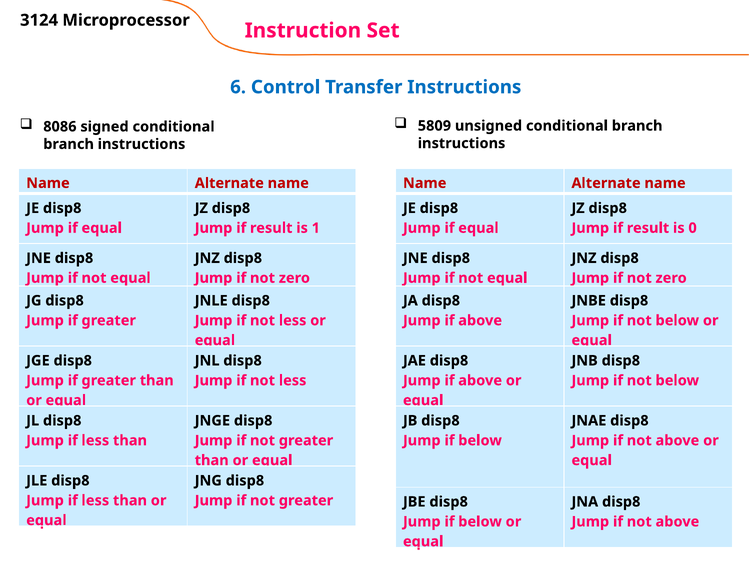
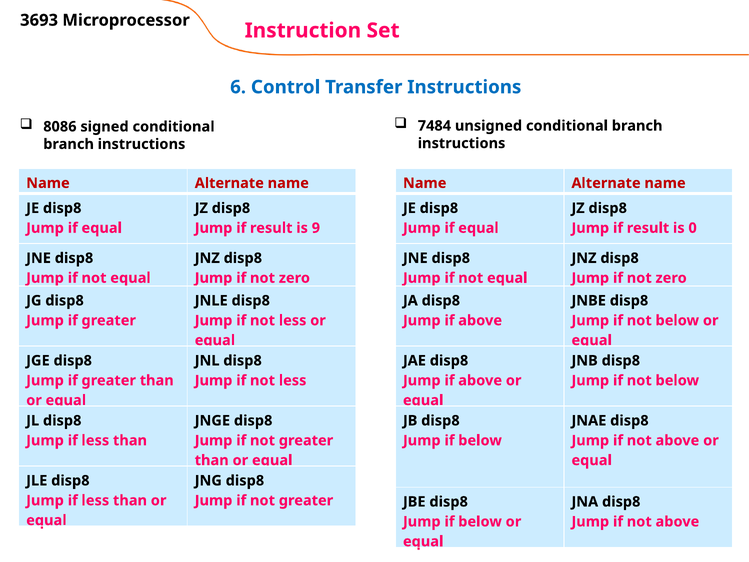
3124: 3124 -> 3693 (39, 20)
5809: 5809 -> 7484 (434, 126)
1: 1 -> 9 (316, 228)
